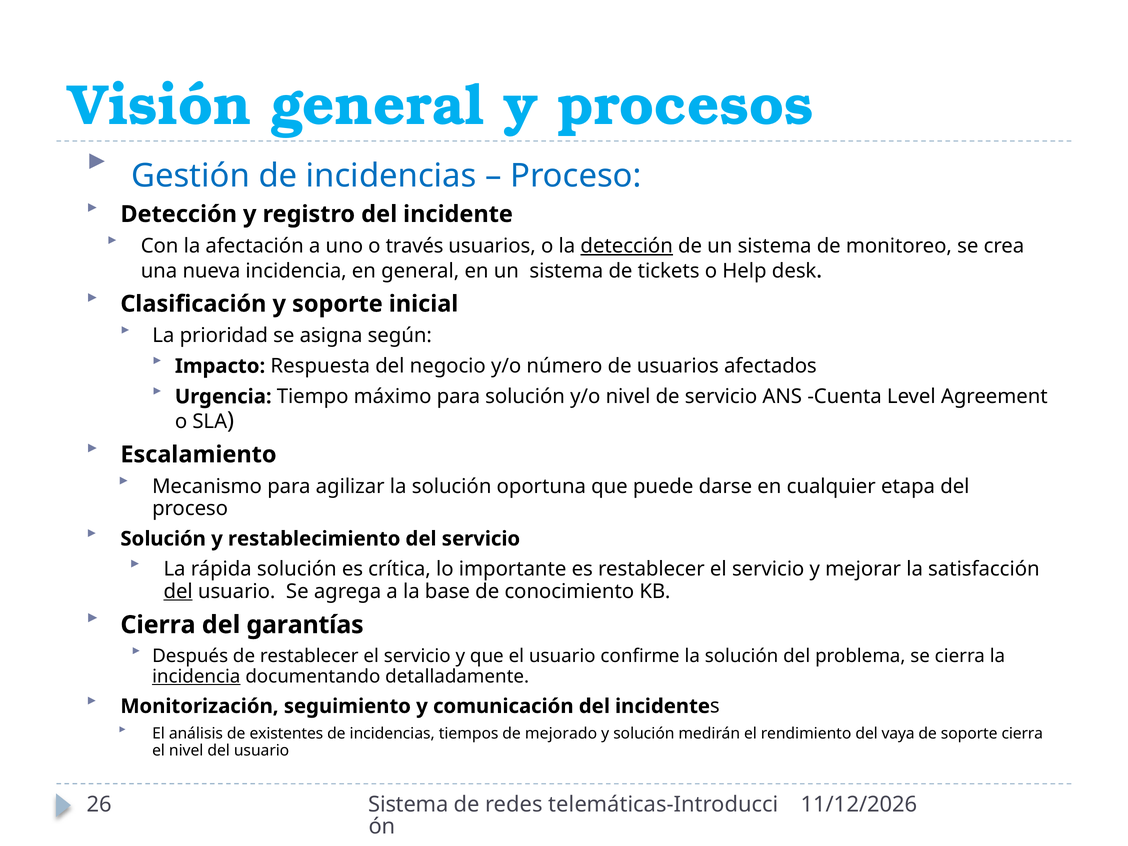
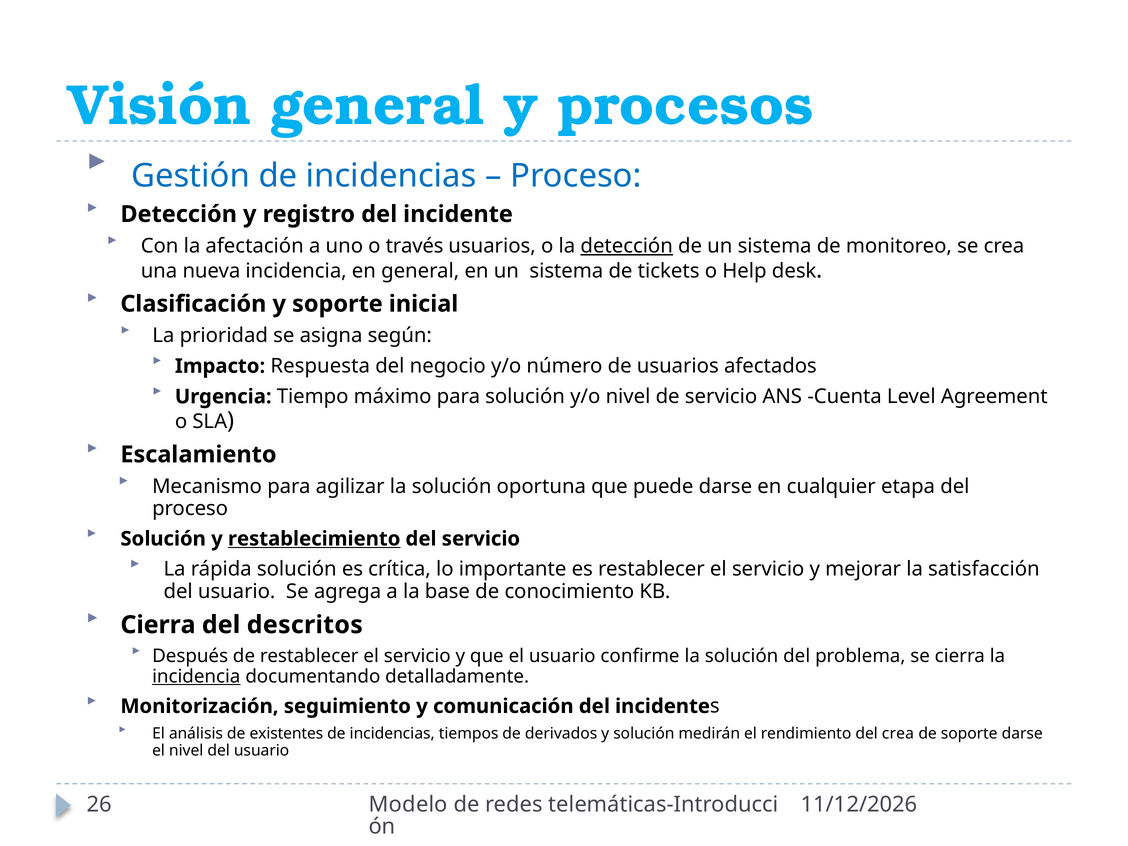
restablecimiento underline: none -> present (314, 539)
del underline: present -> none (178, 591)
garantías: garantías -> descritos (305, 625)
mejorado: mejorado -> derivados (561, 734)
del vaya: vaya -> crea (898, 734)
soporte cierra: cierra -> darse (1022, 734)
Sistema: Sistema -> Modelo (408, 804)
